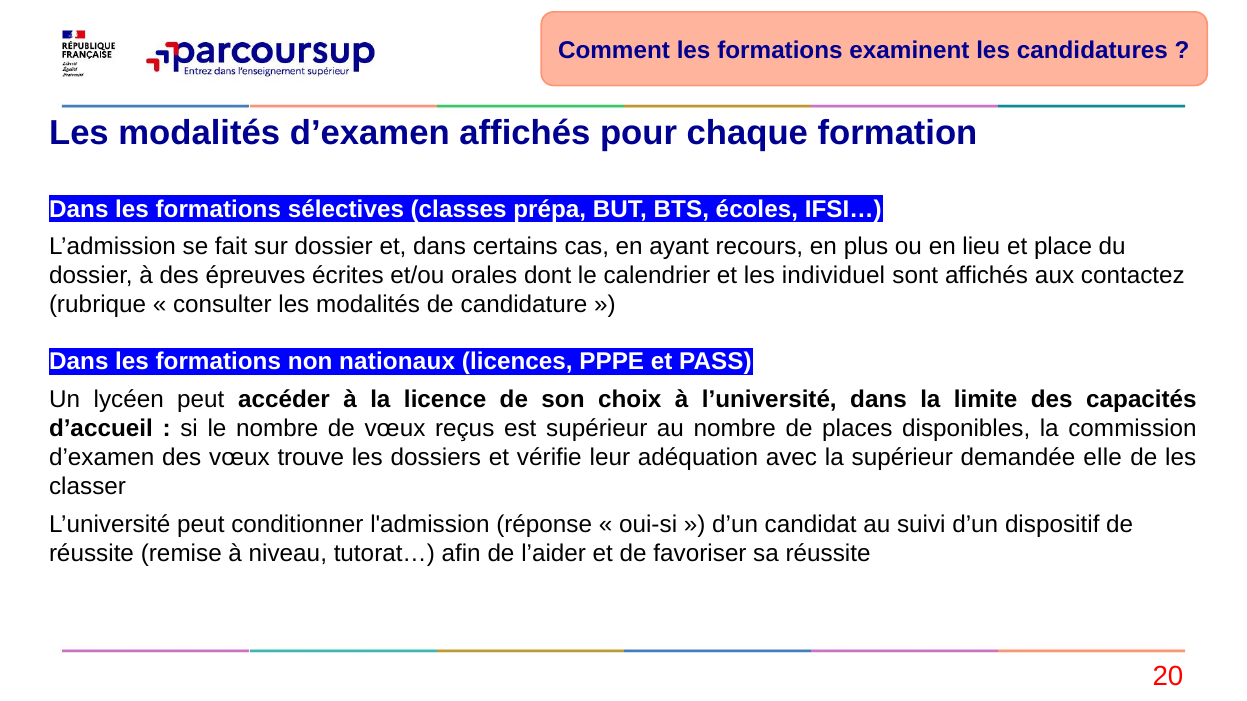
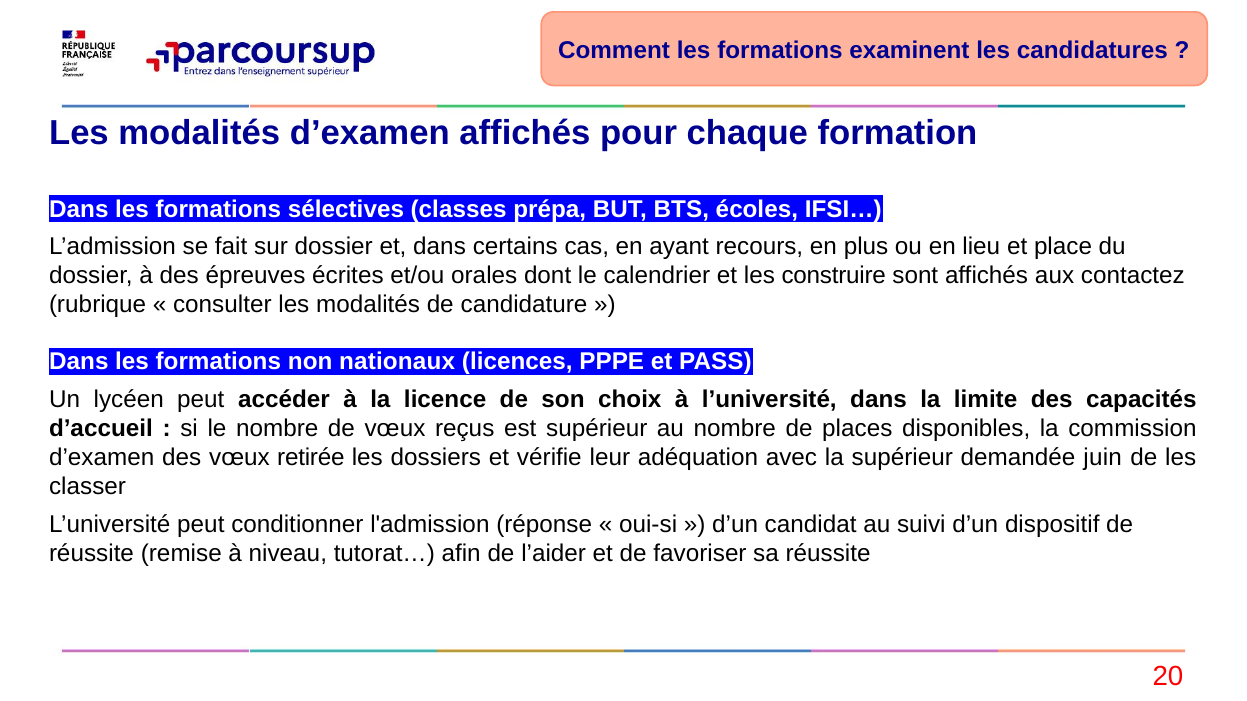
individuel: individuel -> construire (834, 276)
trouve: trouve -> retirée (311, 458)
elle: elle -> juin (1103, 458)
